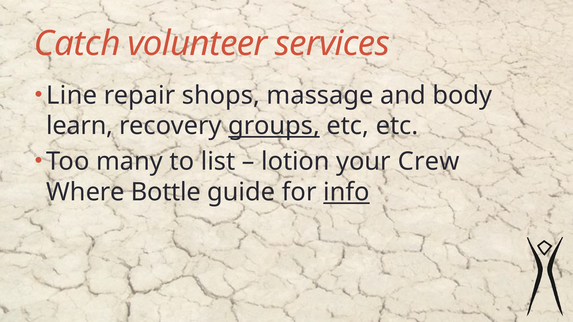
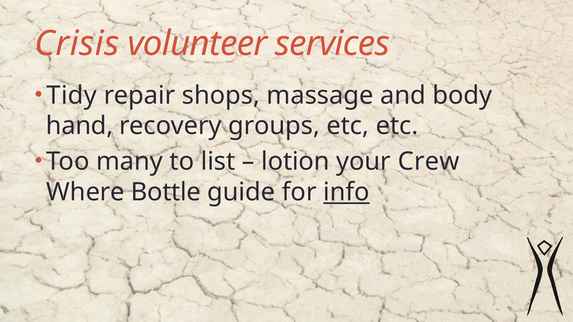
Catch: Catch -> Crisis (77, 44)
Line: Line -> Tidy (72, 95)
learn: learn -> hand (80, 126)
groups underline: present -> none (274, 126)
